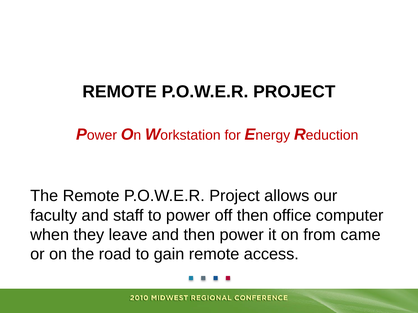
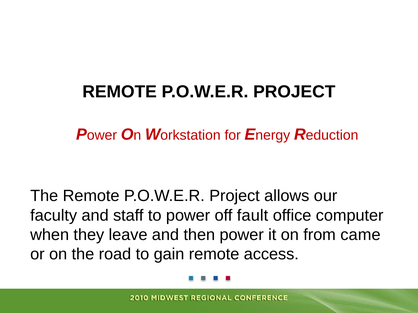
off then: then -> fault (253, 216)
